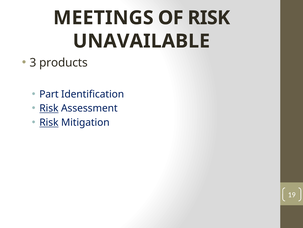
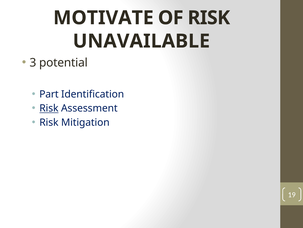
MEETINGS: MEETINGS -> MOTIVATE (103, 18)
products: products -> potential (63, 62)
Risk underline: present -> none (49, 122)
